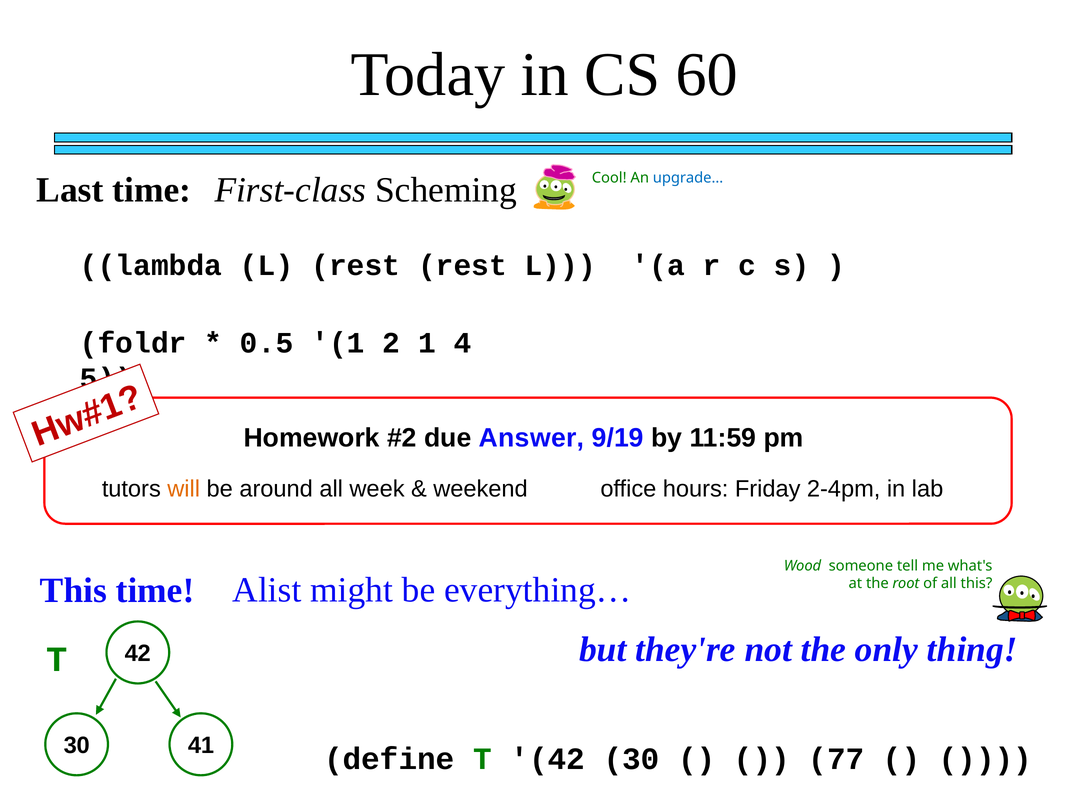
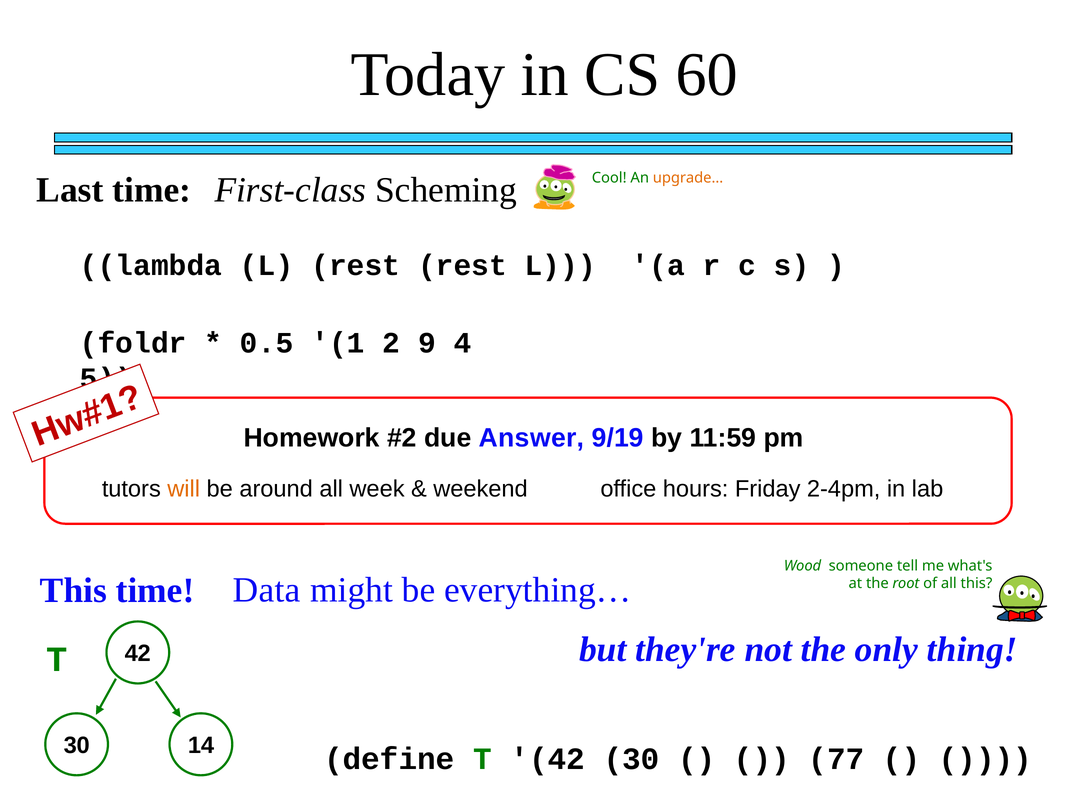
upgrade… colour: blue -> orange (688, 178)
2 1: 1 -> 9 (427, 343)
Alist: Alist -> Data (267, 590)
41: 41 -> 14 (201, 745)
